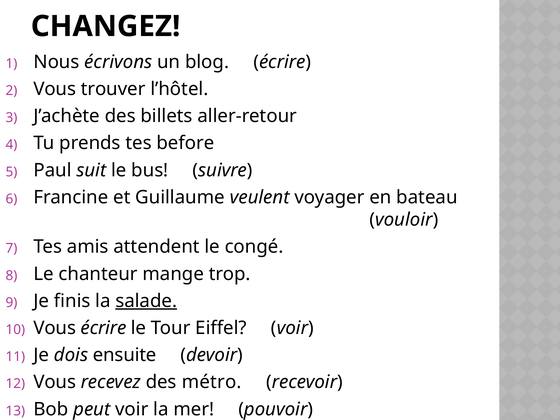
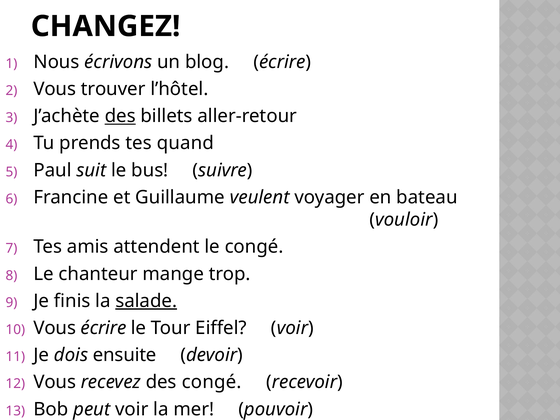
des underline: none -> present (120, 116)
before: before -> quand (185, 143)
des métro: métro -> congé (212, 382)
